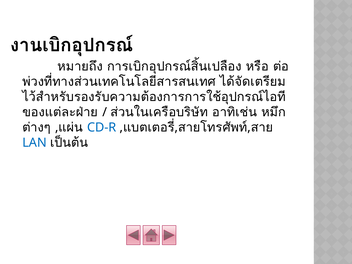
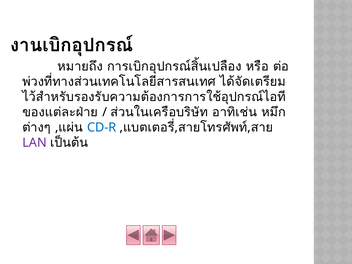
LAN colour: blue -> purple (34, 143)
